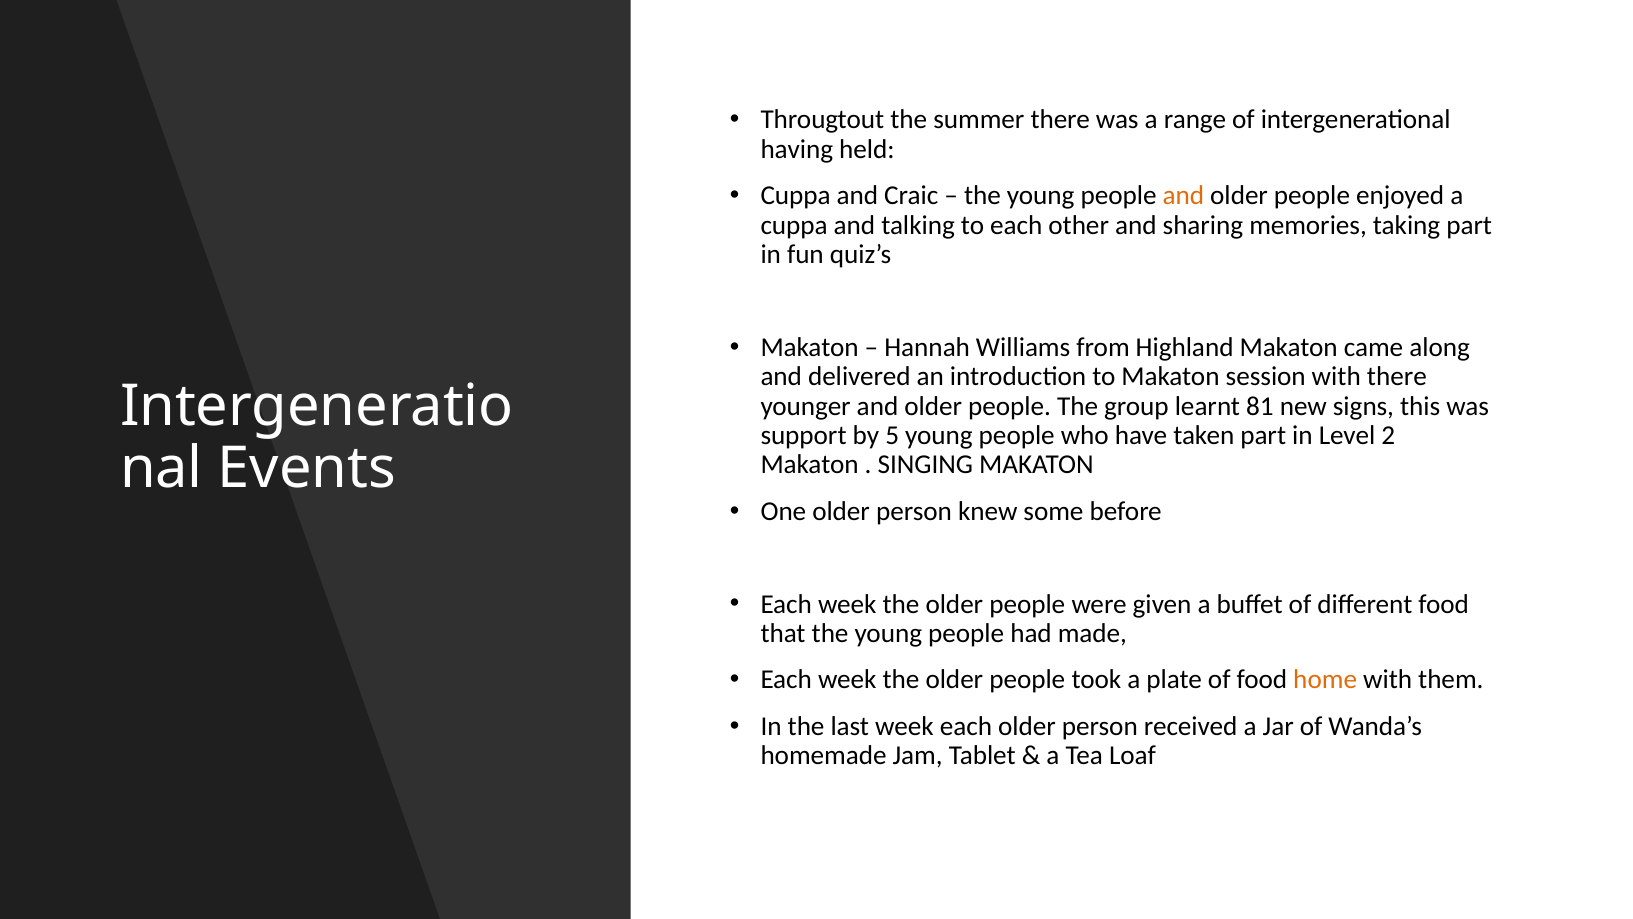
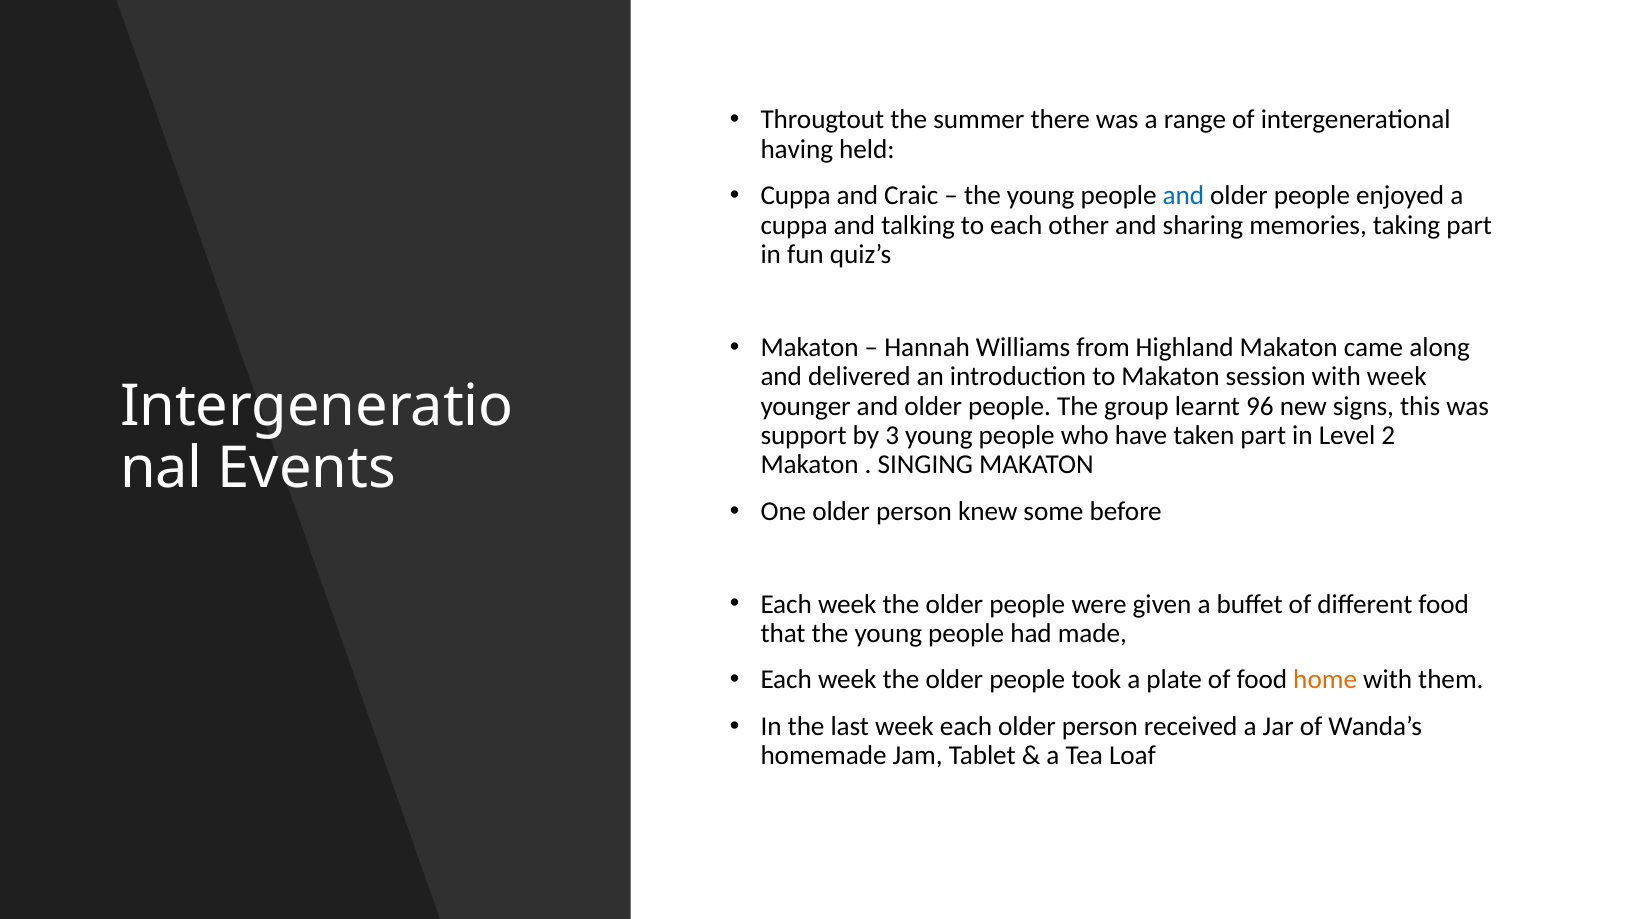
and colour: orange -> blue (1183, 196)
with there: there -> week (1397, 377)
81: 81 -> 96 (1260, 406)
5: 5 -> 3 (892, 435)
